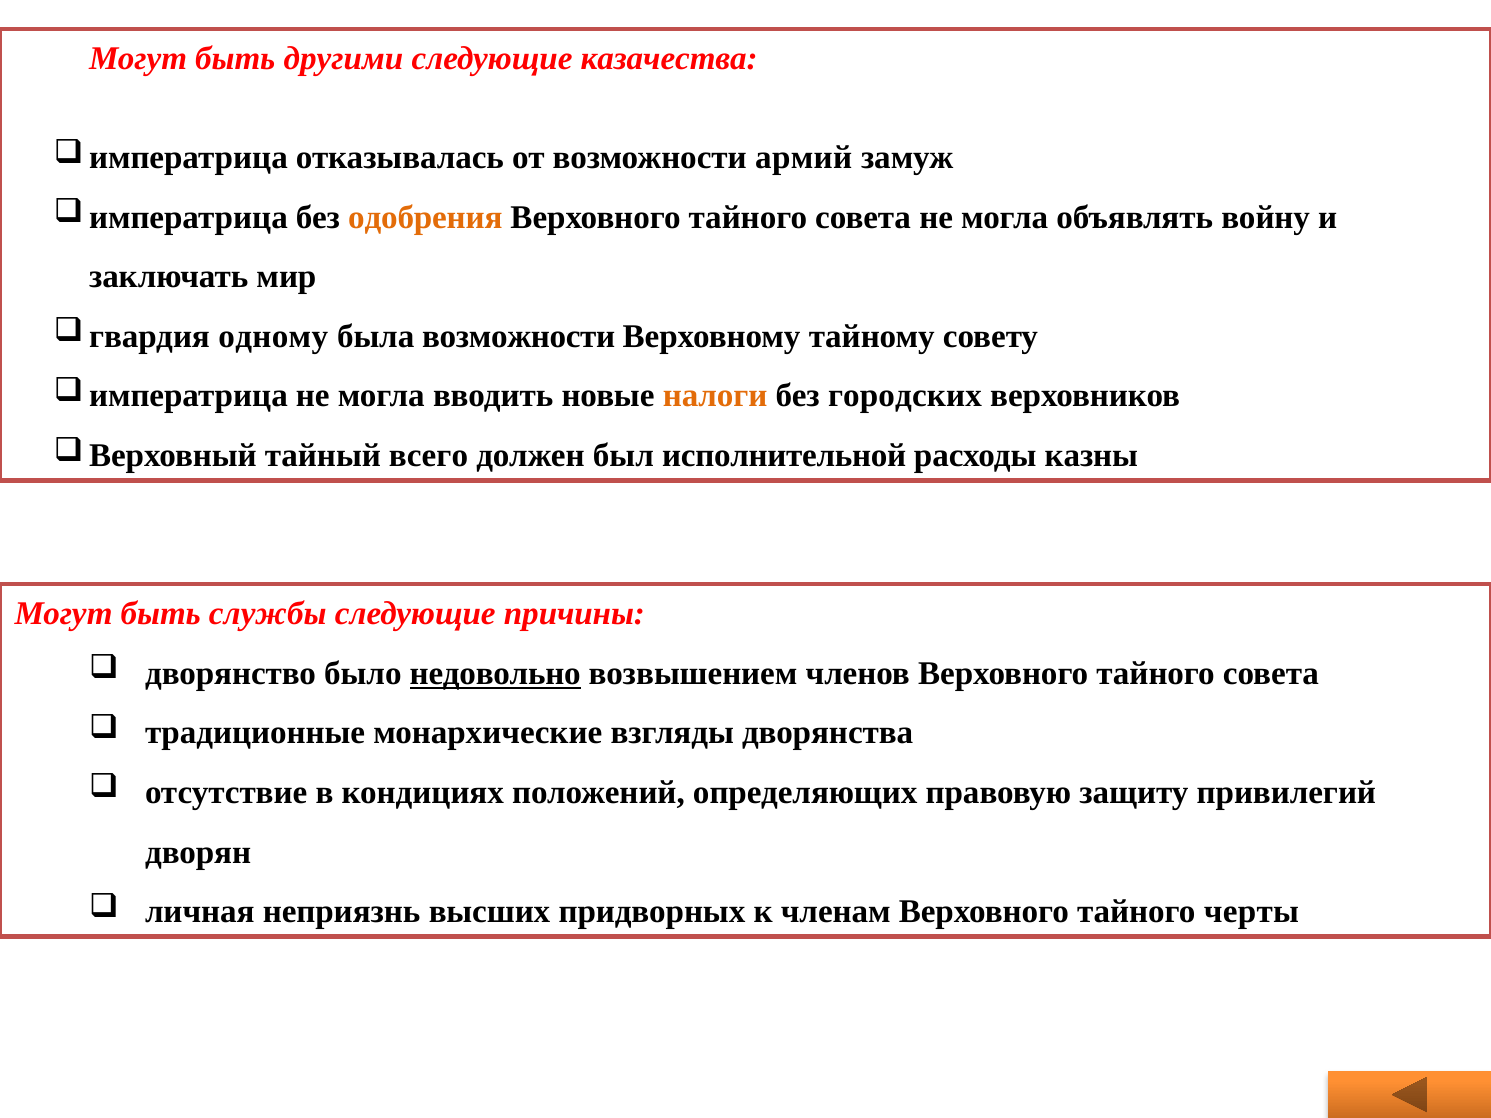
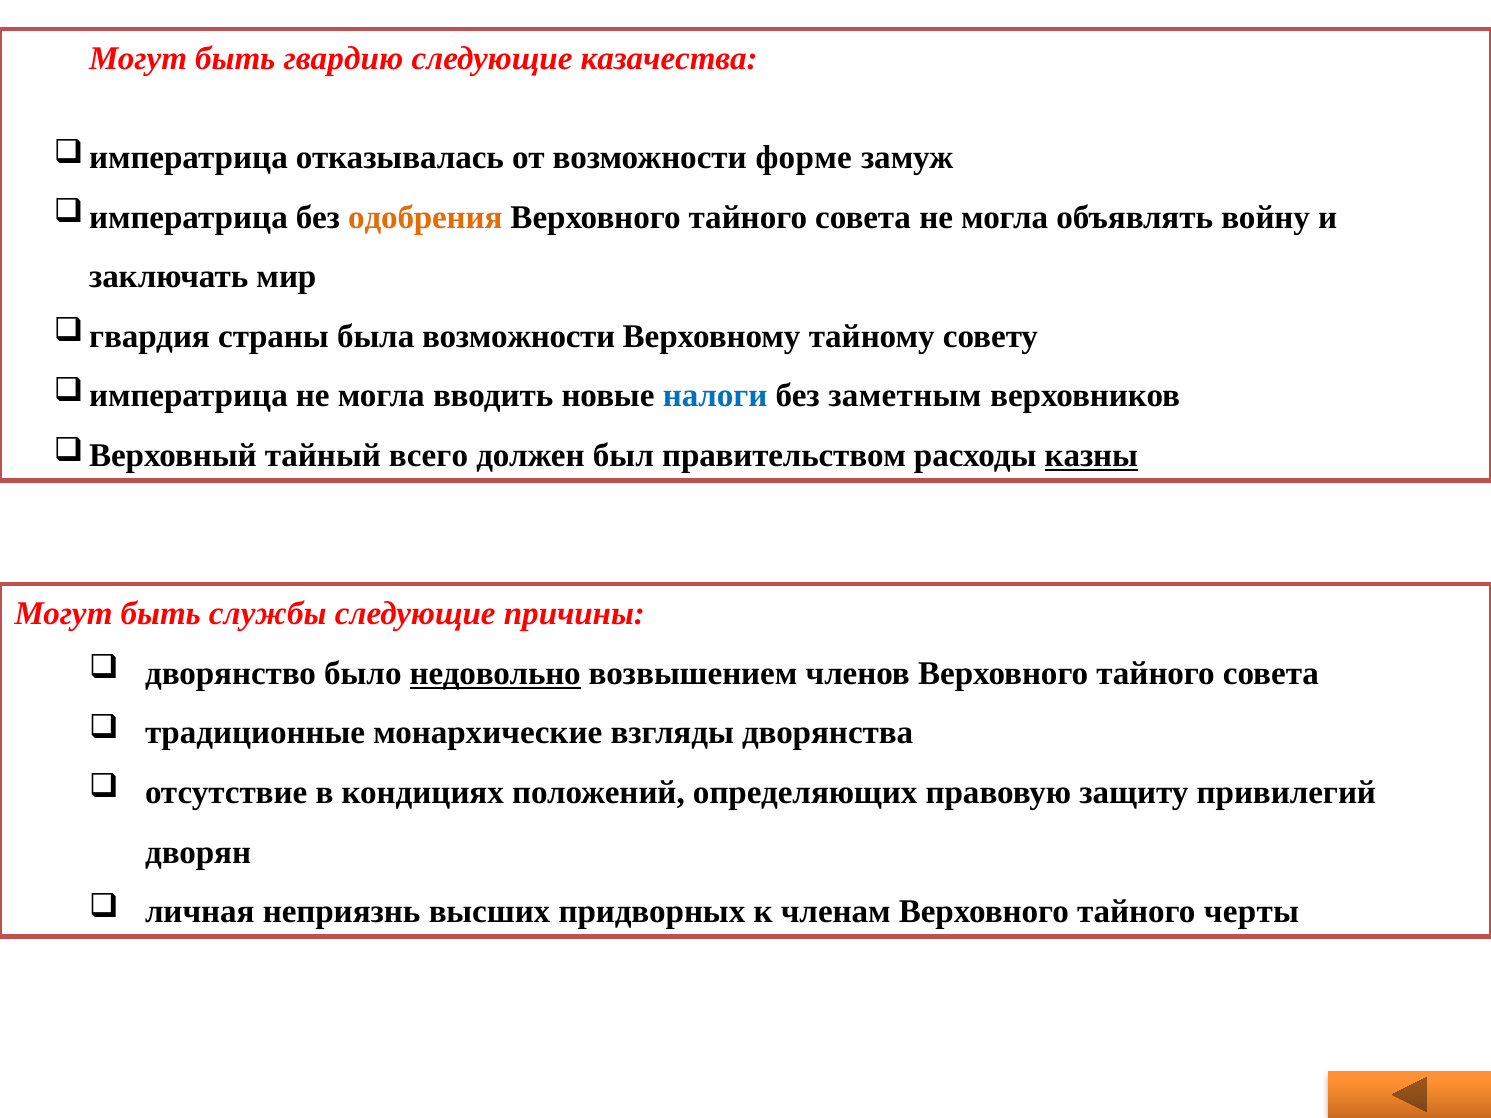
другими: другими -> гвардию (343, 59)
армий: армий -> форме (804, 158)
одному: одному -> страны (273, 337)
налоги colour: orange -> blue (715, 396)
городских: городских -> заметным (905, 396)
исполнительной: исполнительной -> правительством (784, 456)
казны underline: none -> present (1091, 456)
